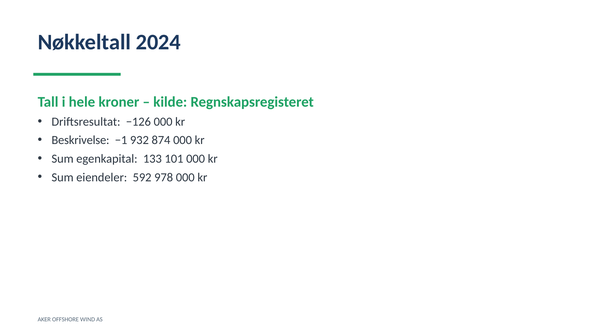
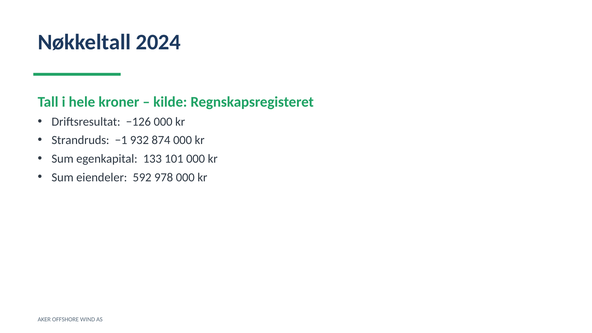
Beskrivelse: Beskrivelse -> Strandruds (80, 140)
